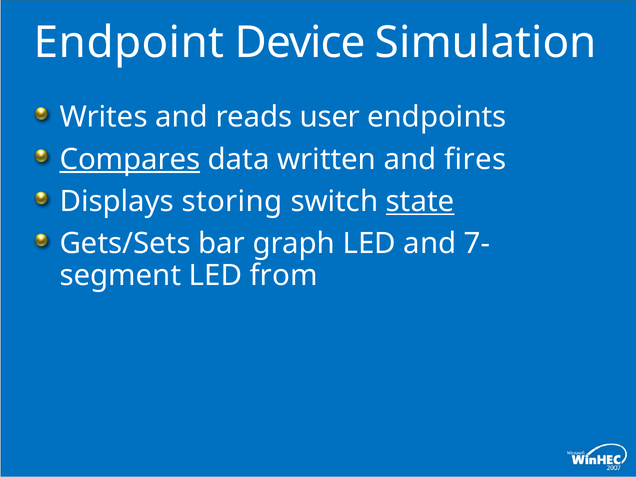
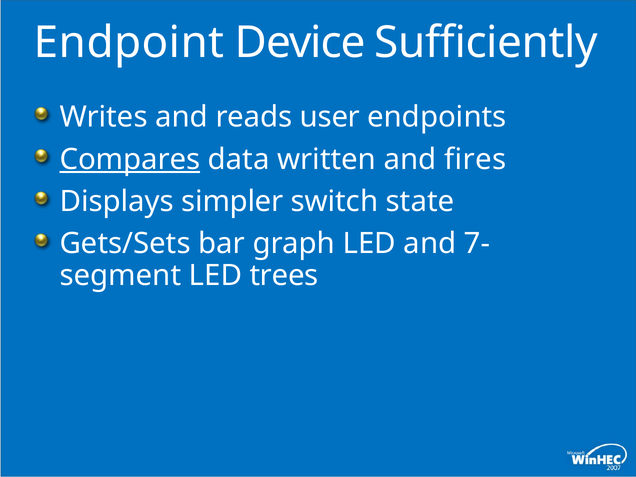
Simulation: Simulation -> Sufficiently (486, 43)
storing: storing -> simpler (232, 201)
state underline: present -> none (420, 201)
from: from -> trees (284, 275)
